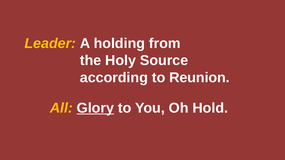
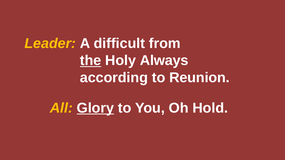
holding: holding -> difficult (119, 43)
the underline: none -> present (91, 61)
Source: Source -> Always (164, 61)
